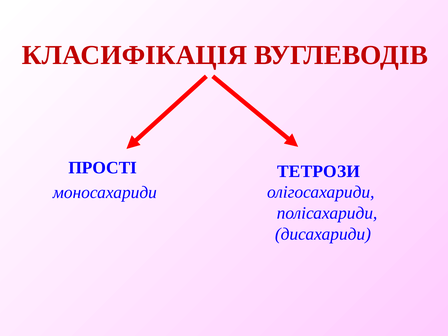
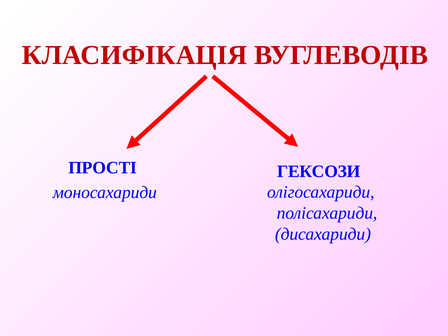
ТЕТРОЗИ: ТЕТРОЗИ -> ГЕКСОЗИ (319, 171)
